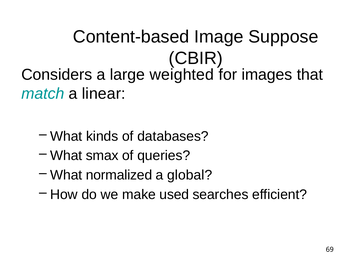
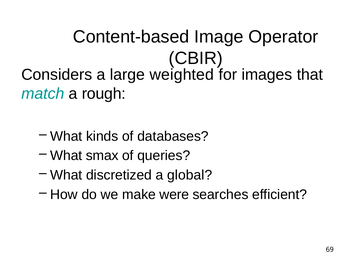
Suppose: Suppose -> Operator (283, 37)
linear: linear -> rough (104, 93)
normalized: normalized -> discretized (119, 175)
used: used -> were (174, 194)
